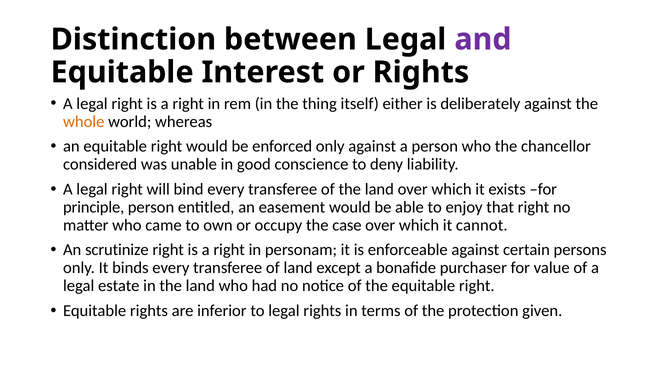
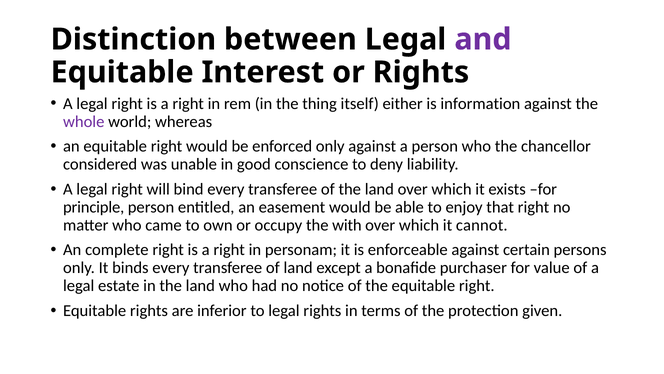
deliberately: deliberately -> information (480, 103)
whole colour: orange -> purple (84, 121)
case: case -> with (347, 225)
scrutinize: scrutinize -> complete (117, 250)
